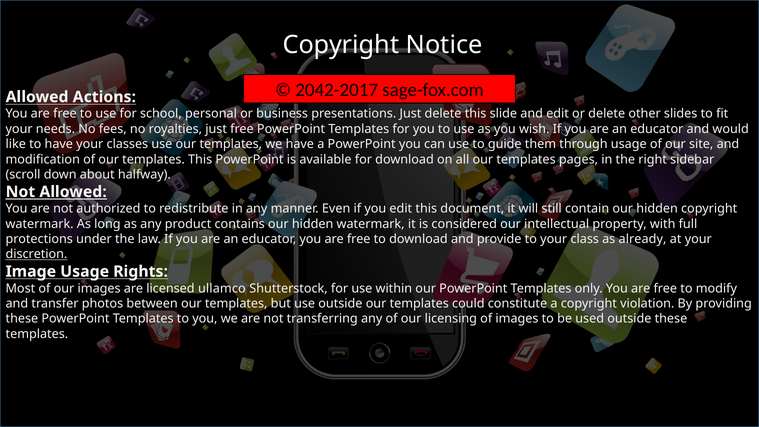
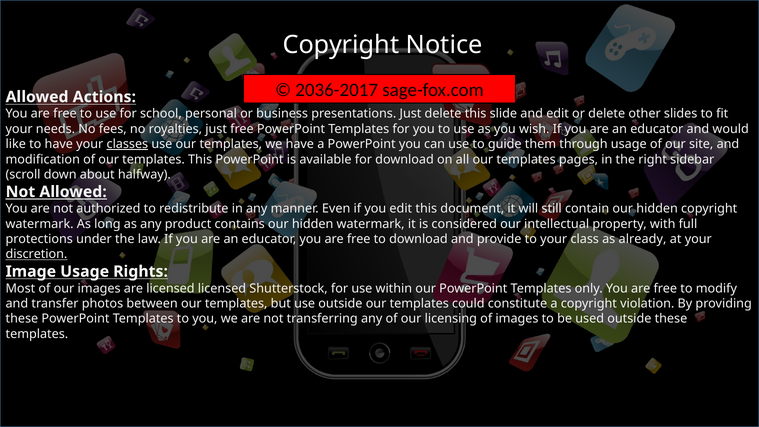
2042-2017: 2042-2017 -> 2036-2017 (337, 90)
classes underline: none -> present (127, 144)
licensed ullamco: ullamco -> licensed (222, 288)
